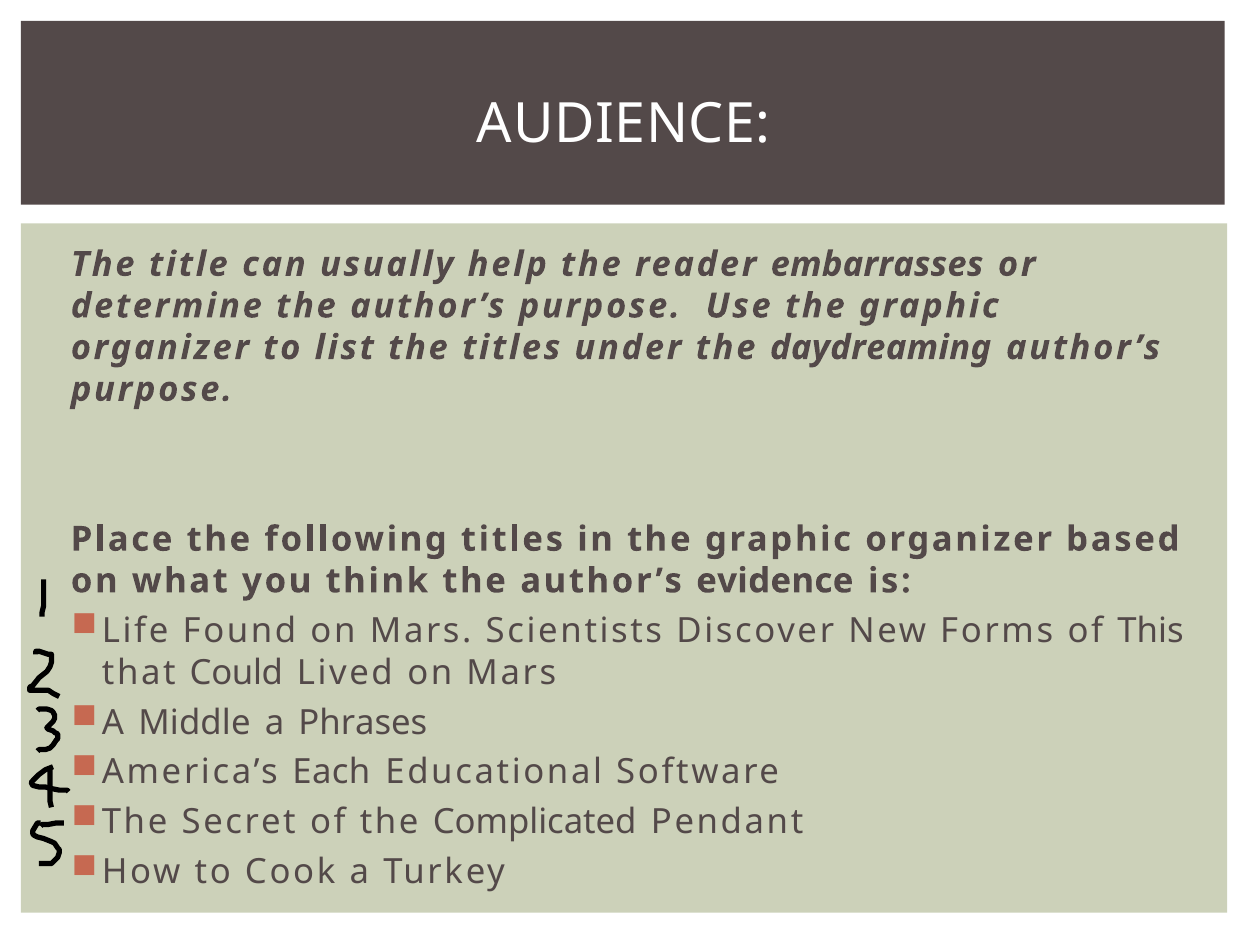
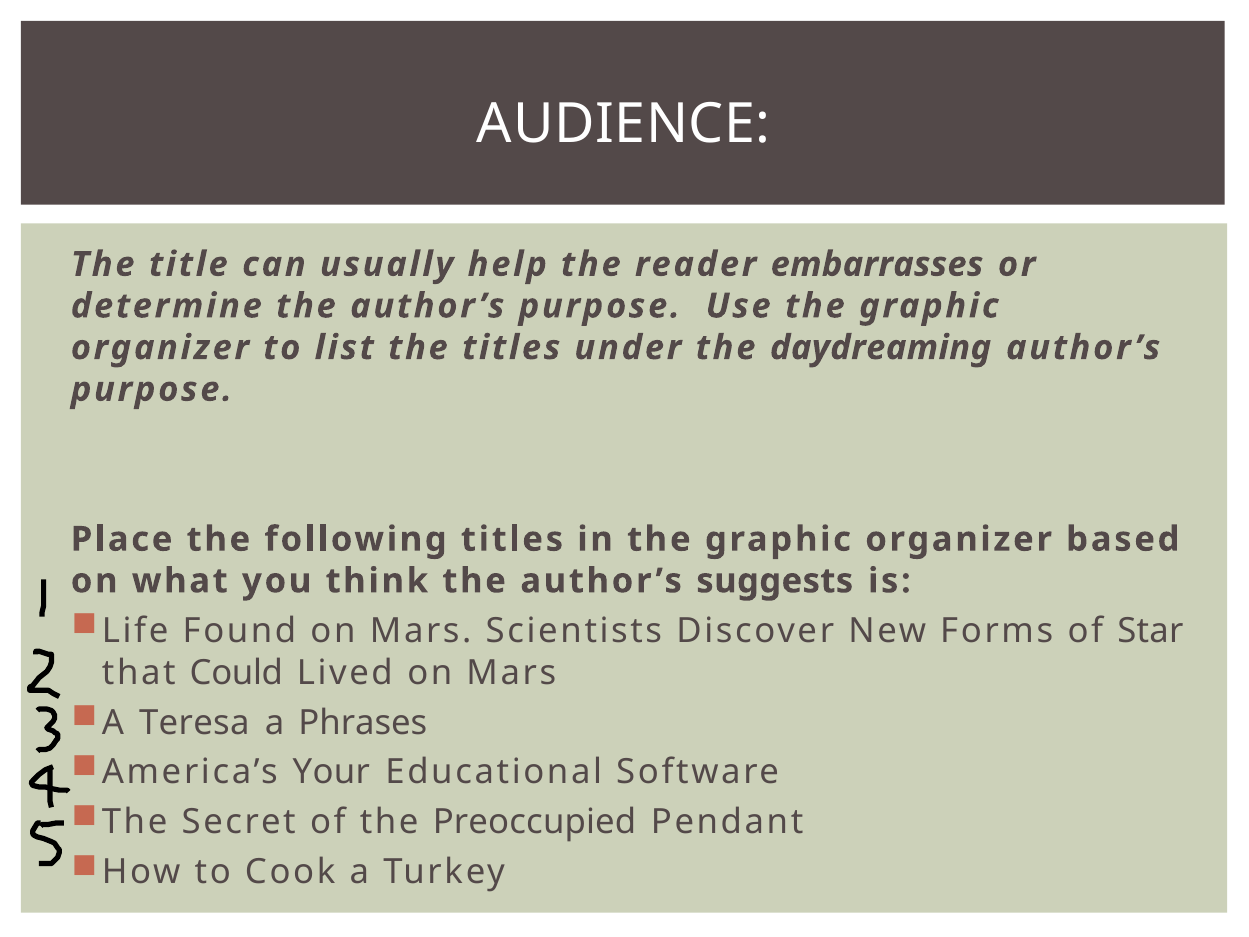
evidence: evidence -> suggests (775, 581)
This: This -> Star (1150, 631)
Middle: Middle -> Teresa (194, 722)
Each: Each -> Your (331, 772)
Complicated: Complicated -> Preoccupied (535, 822)
